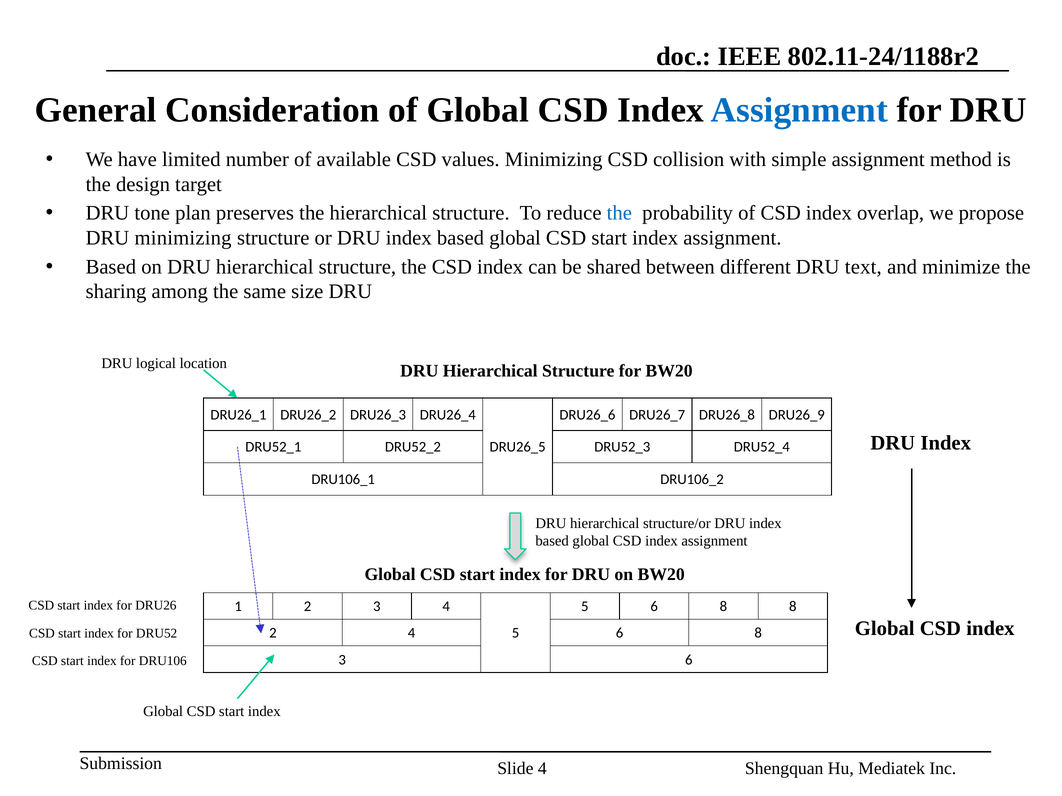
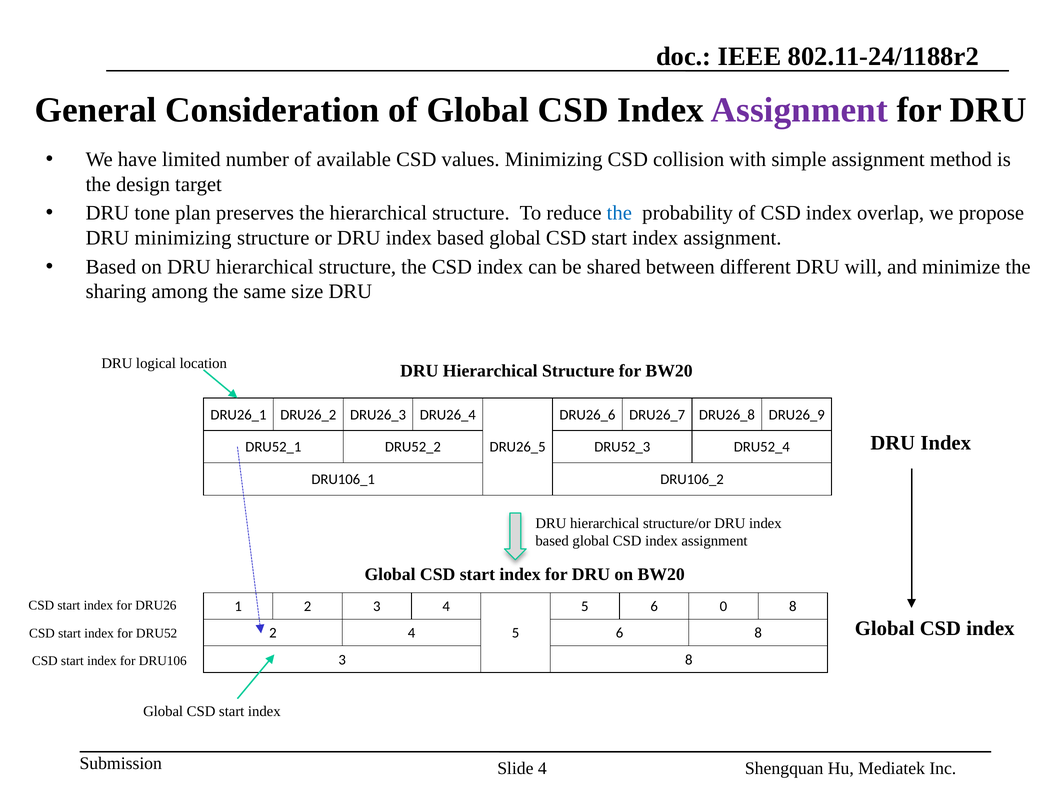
Assignment colour: blue -> purple (799, 110)
text: text -> will (863, 267)
5 6 8: 8 -> 0 (723, 607)
3 6: 6 -> 8 (689, 660)
